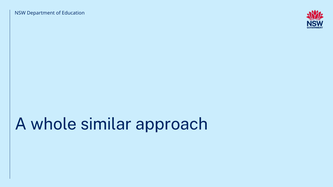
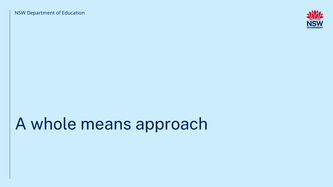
similar: similar -> means (106, 124)
